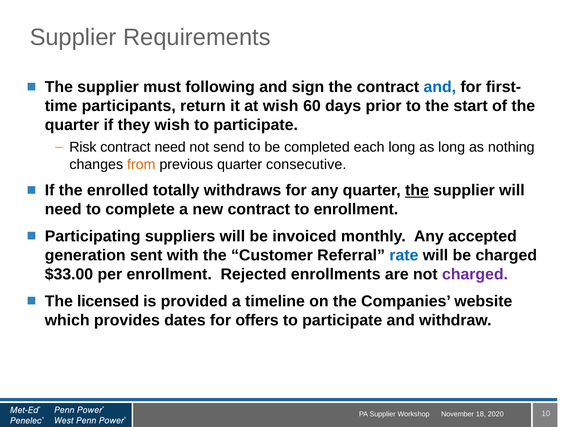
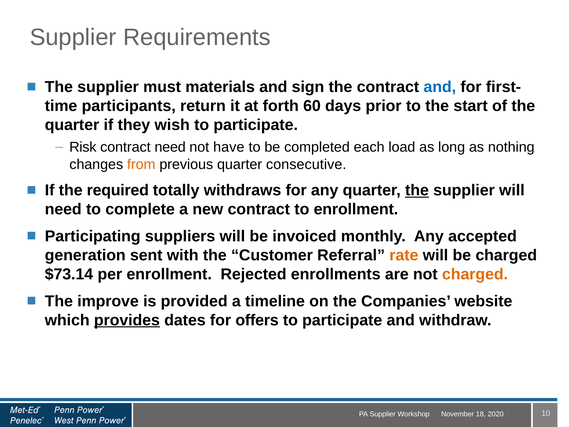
following: following -> materials (220, 87)
at wish: wish -> forth (281, 106)
send: send -> have (229, 147)
each long: long -> load (402, 147)
enrolled: enrolled -> required (118, 190)
rate colour: blue -> orange (404, 255)
$33.00: $33.00 -> $73.14 (69, 274)
charged colour: purple -> orange (475, 274)
licensed: licensed -> improve (108, 301)
provides underline: none -> present (127, 320)
